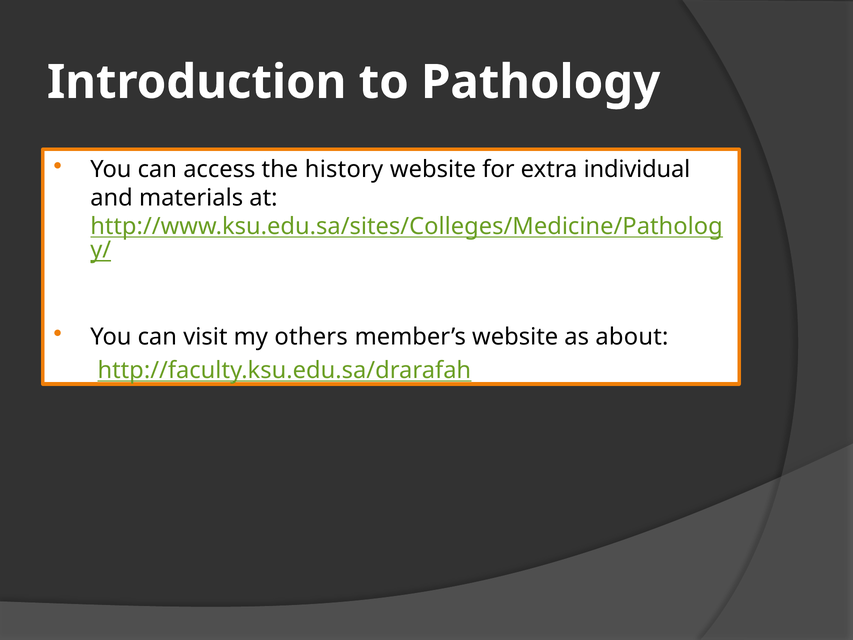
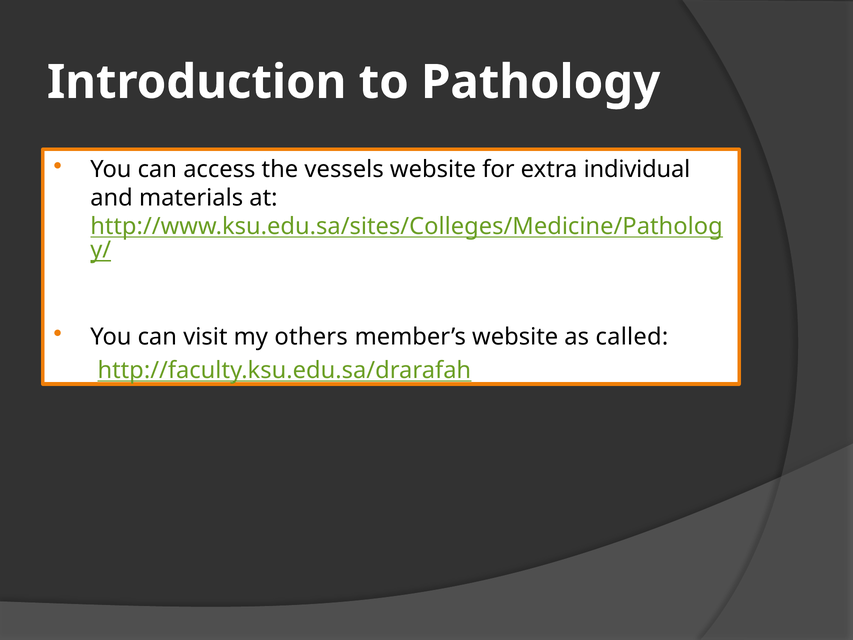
history: history -> vessels (344, 169)
about: about -> called (632, 337)
